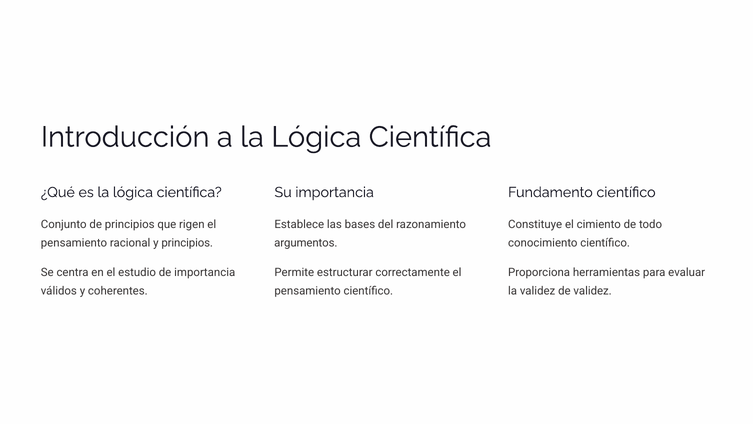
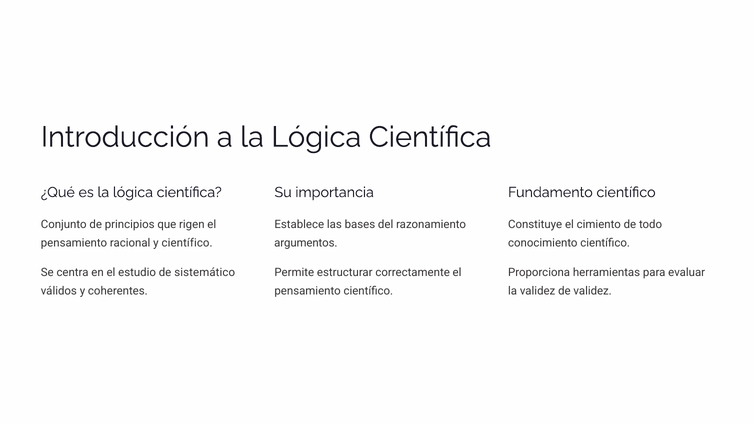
y principios: principios -> científico (187, 243)
de importancia: importancia -> sistemático (205, 272)
